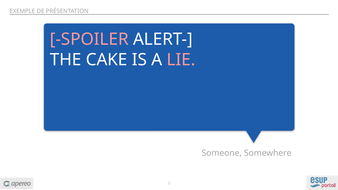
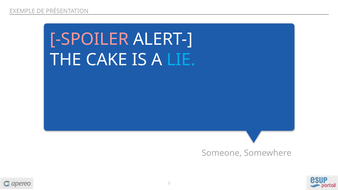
LIE colour: pink -> light blue (181, 60)
